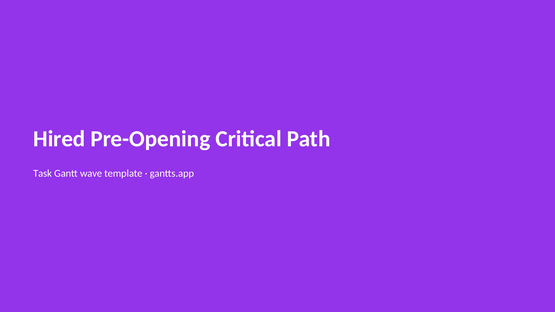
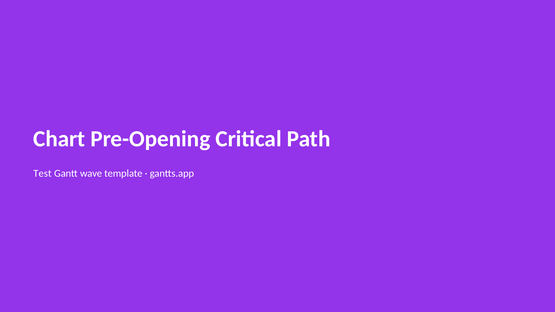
Hired: Hired -> Chart (59, 139)
Task: Task -> Test (42, 173)
